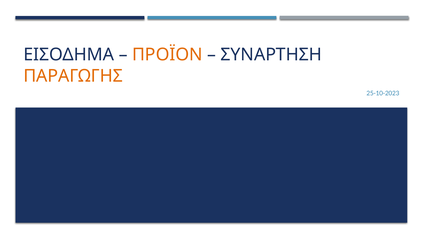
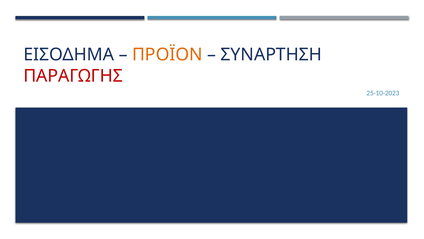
ΠΑΡΑΓΩΓΗΣ colour: orange -> red (73, 76)
